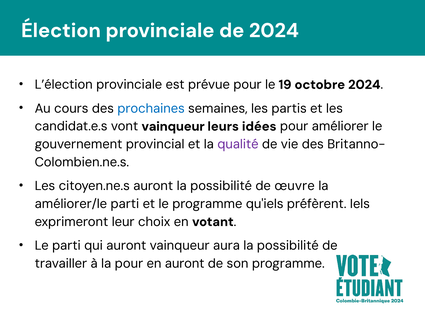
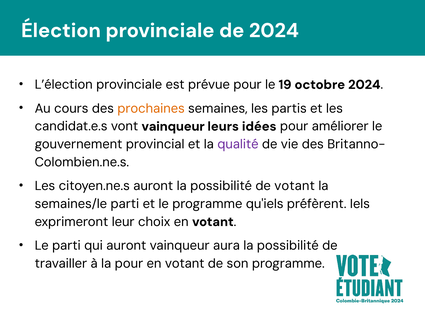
prochaines colour: blue -> orange (151, 108)
de œuvre: œuvre -> votant (295, 186)
améliorer/le: améliorer/le -> semaines/le (71, 204)
auront: auront -> votant (185, 263)
